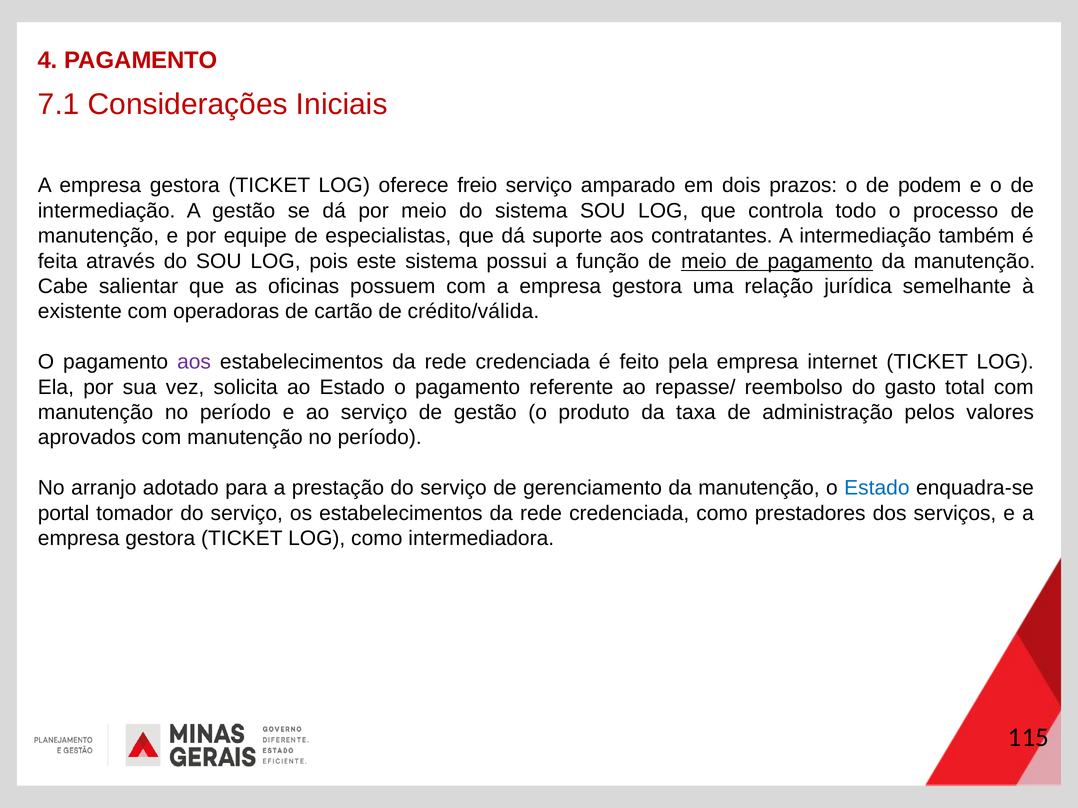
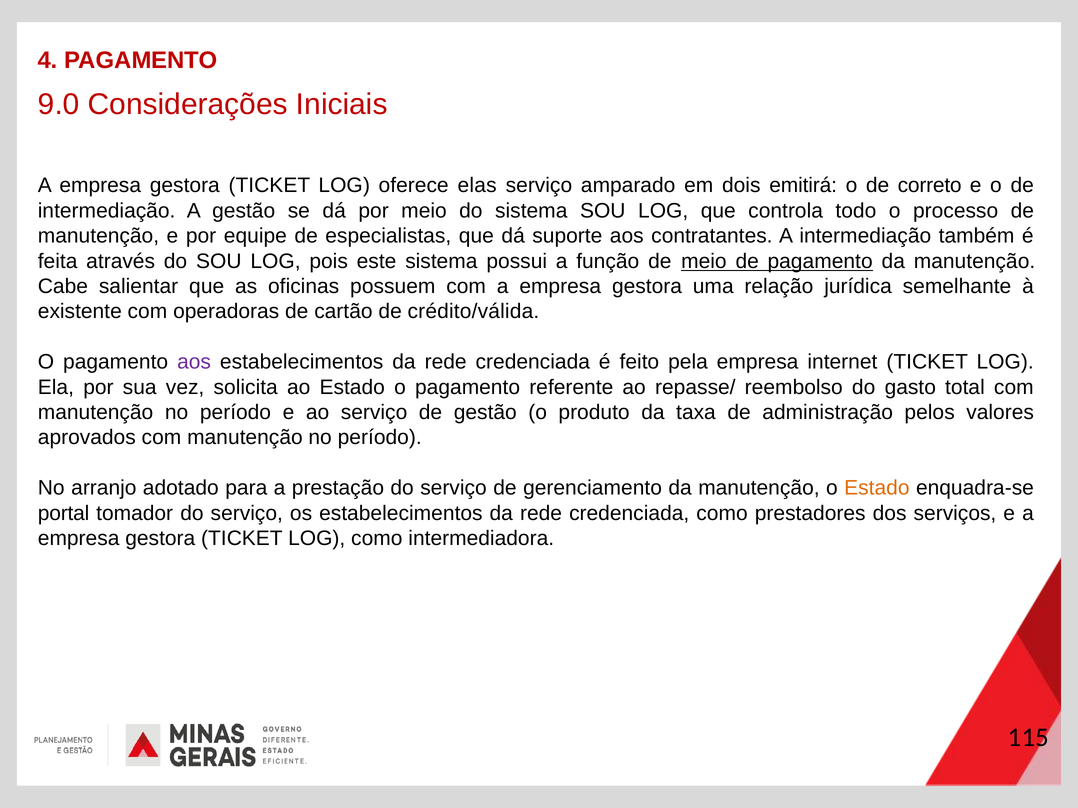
7.1: 7.1 -> 9.0 (59, 104)
freio: freio -> elas (477, 186)
prazos: prazos -> emitirá (803, 186)
podem: podem -> correto (930, 186)
Estado colour: blue -> orange (877, 488)
